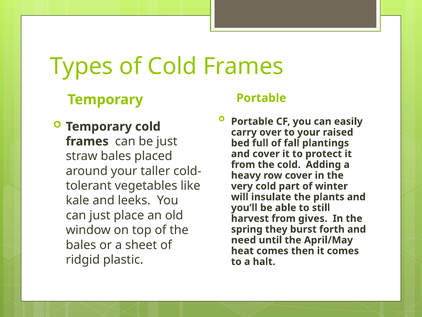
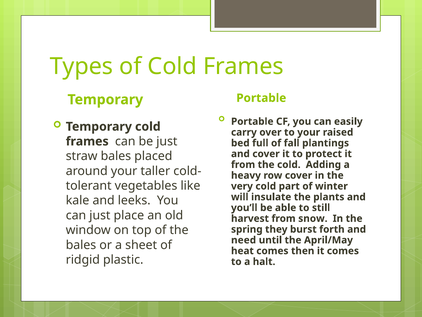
gives: gives -> snow (313, 218)
